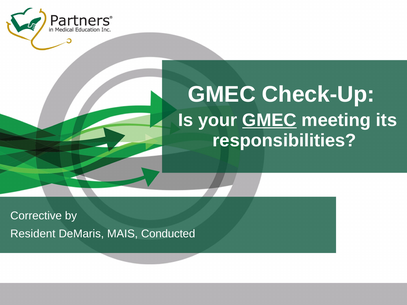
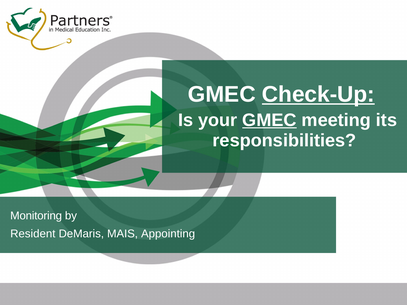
Check-Up underline: none -> present (318, 94)
Corrective: Corrective -> Monitoring (36, 216)
Conducted: Conducted -> Appointing (168, 234)
